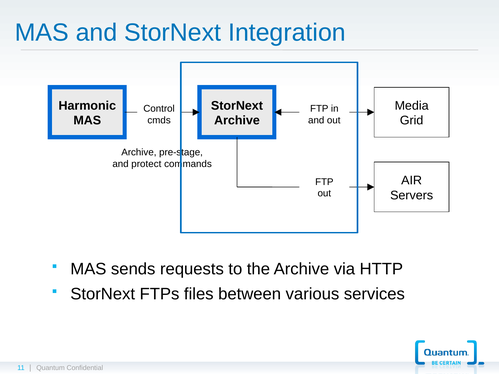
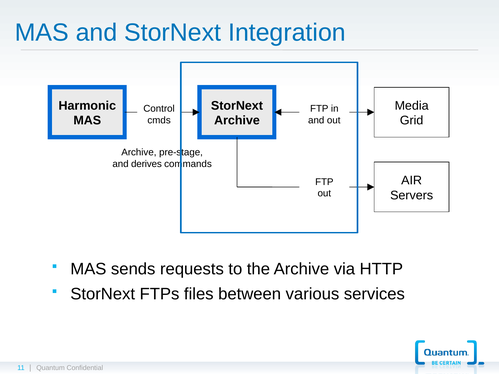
protect: protect -> derives (146, 164)
